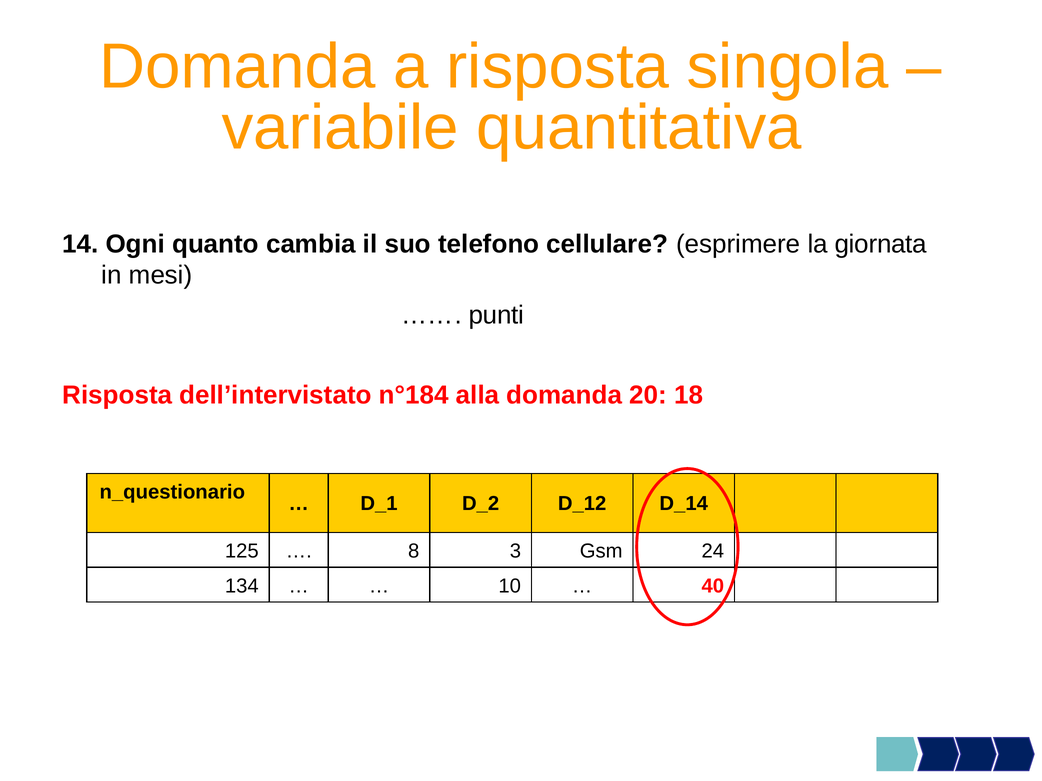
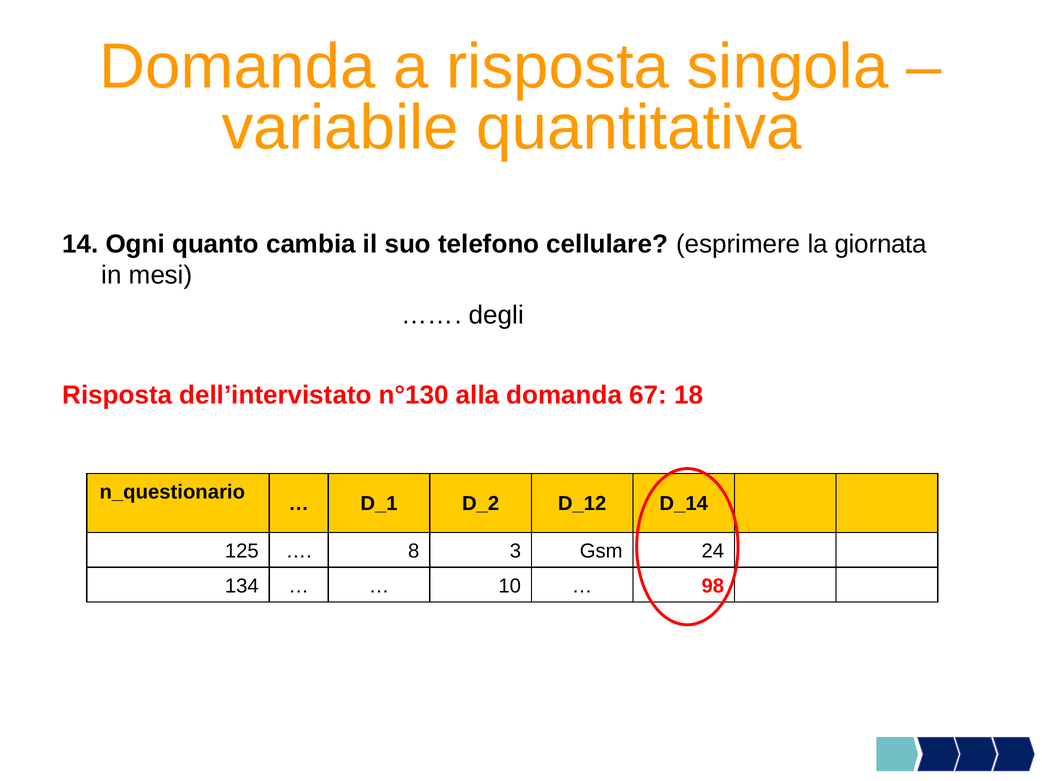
punti: punti -> degli (496, 315)
n°184: n°184 -> n°130 (414, 395)
20: 20 -> 67 (648, 395)
40: 40 -> 98 (713, 586)
